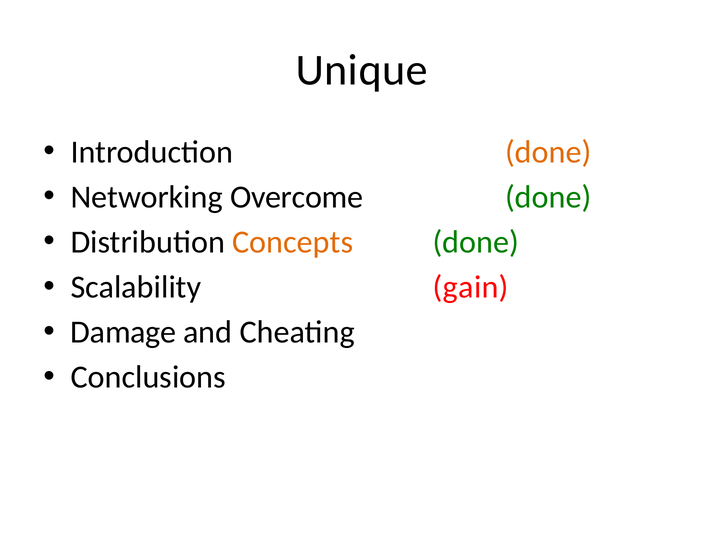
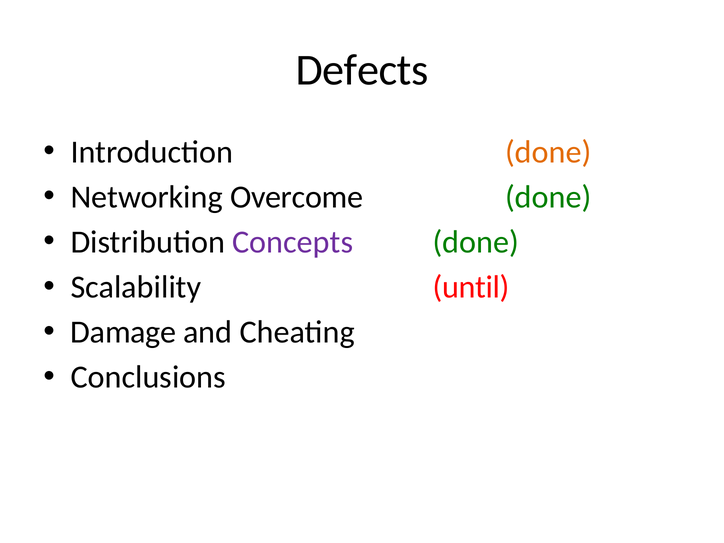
Unique: Unique -> Defects (362, 70)
Concepts colour: orange -> purple (293, 242)
gain: gain -> until (471, 287)
